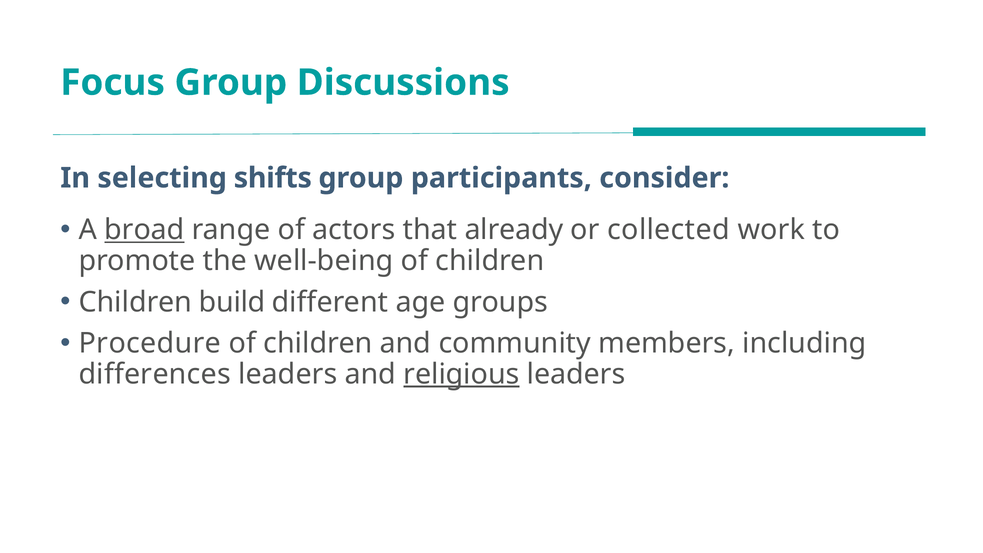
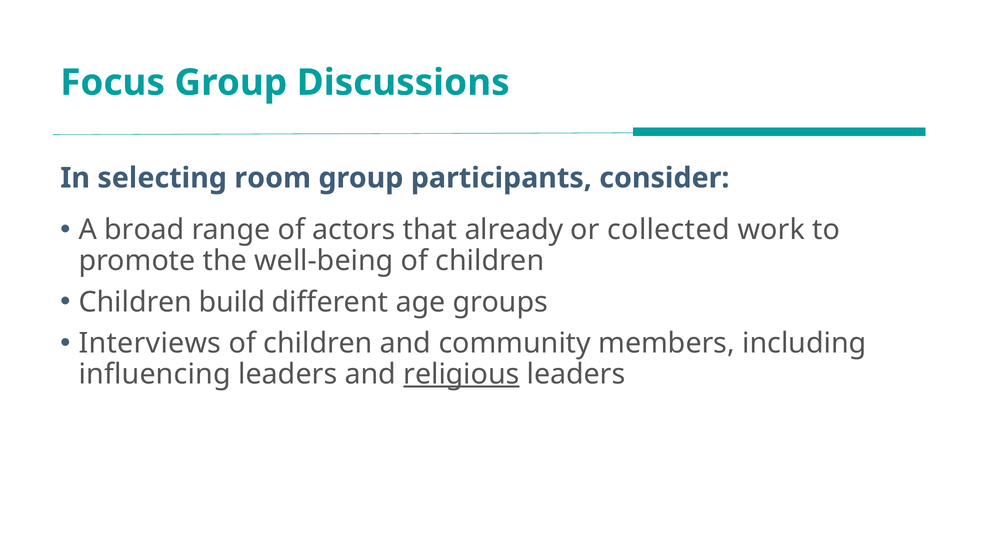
shifts: shifts -> room (273, 178)
broad underline: present -> none (144, 230)
Procedure: Procedure -> Interviews (150, 343)
differences: differences -> influencing (155, 374)
